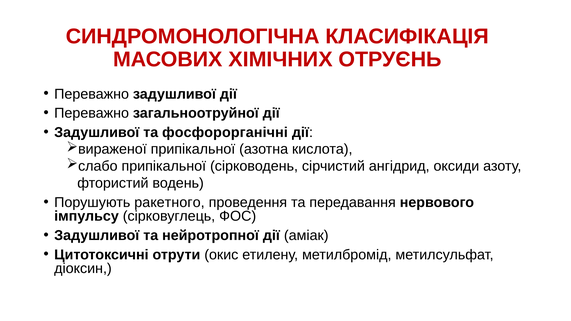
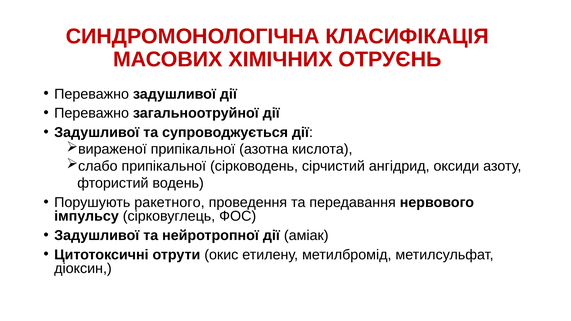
фосфорорганічні: фосфорорганічні -> супроводжується (225, 132)
